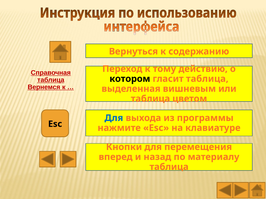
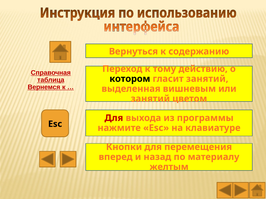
гласит таблица: таблица -> занятий (207, 79)
таблица: таблица -> занятий (150, 99)
Для colour: blue -> red (114, 118)
таблица: таблица -> желтым (169, 167)
